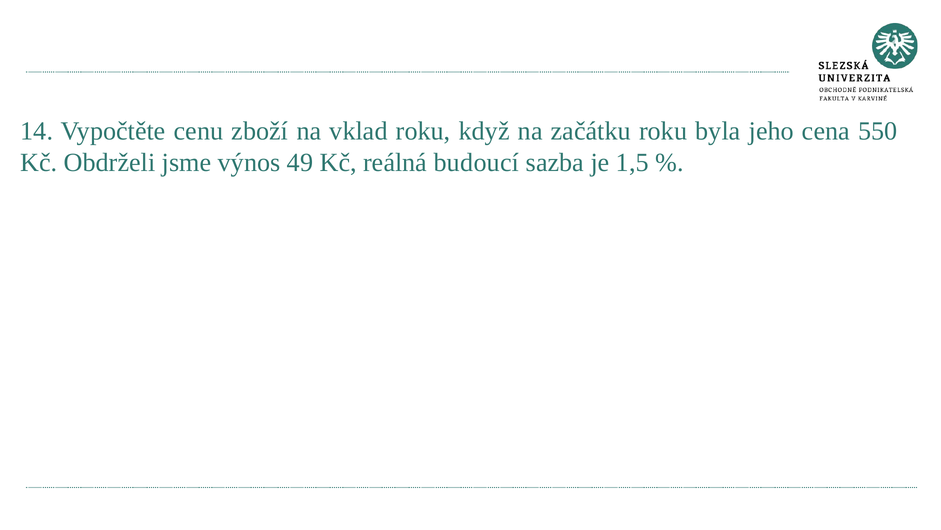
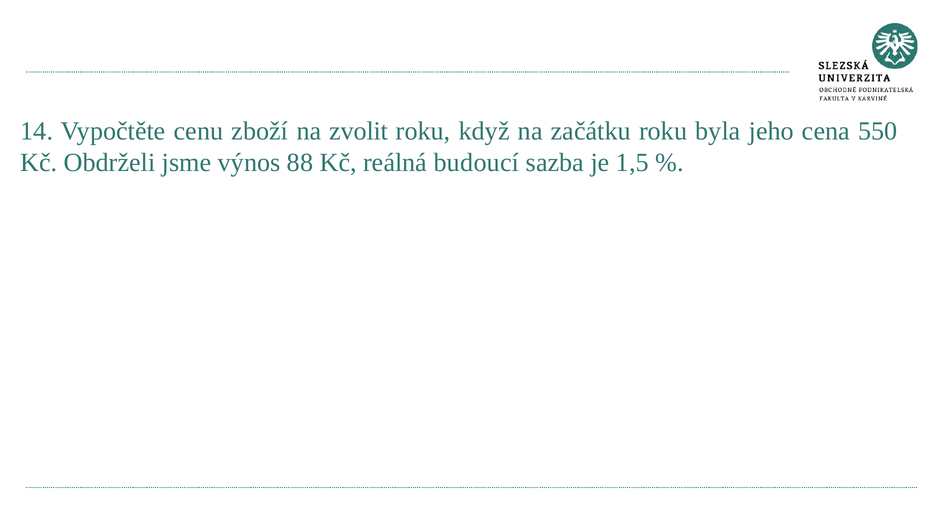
vklad: vklad -> zvolit (359, 131)
49: 49 -> 88 (300, 163)
